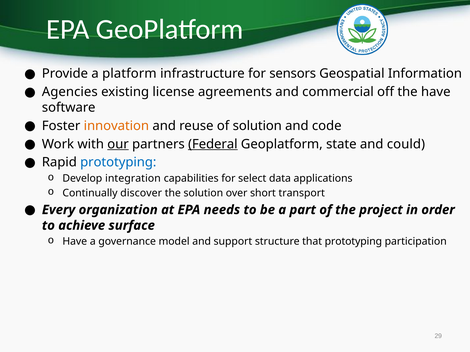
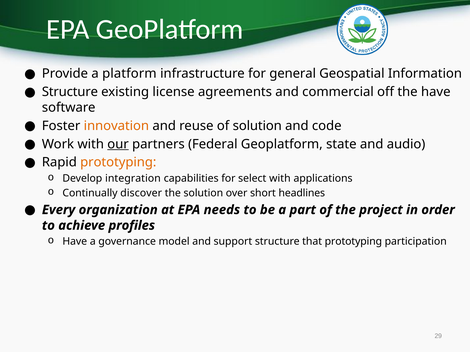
sensors: sensors -> general (293, 74)
Agencies: Agencies -> Structure (70, 92)
Federal underline: present -> none (213, 144)
could: could -> audio (406, 144)
prototyping colour: blue -> orange (118, 163)
select data: data -> with (280, 179)
transport: transport -> headlines (302, 193)
surface: surface -> profiles (132, 226)
